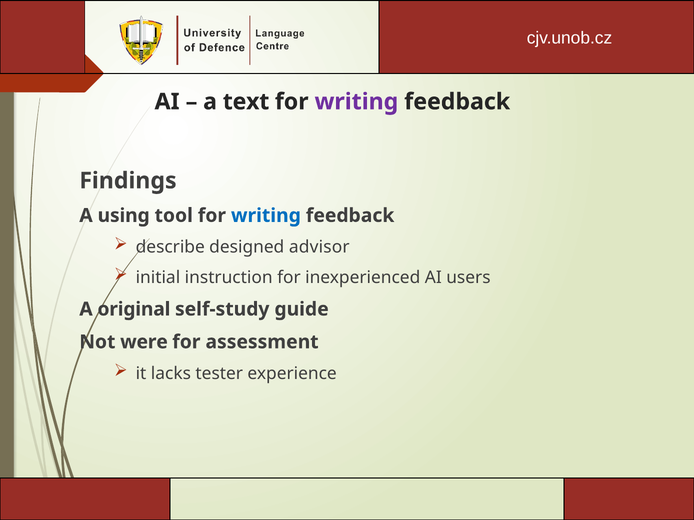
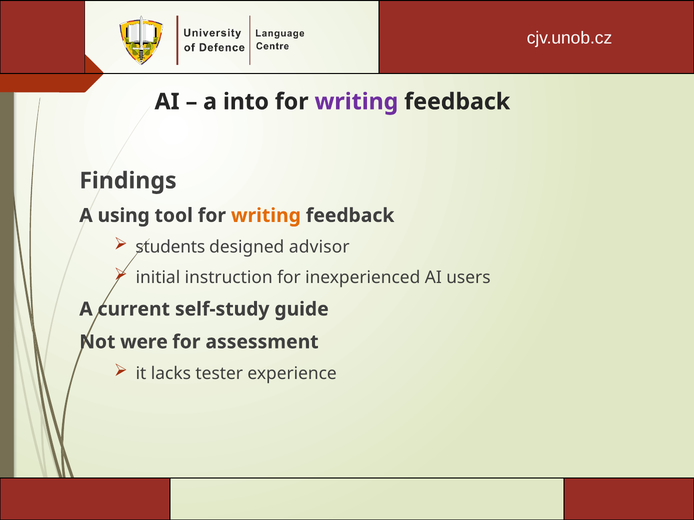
text: text -> into (246, 102)
writing colour: blue -> orange (266, 216)
describe: describe -> students (170, 247)
original: original -> current (134, 309)
